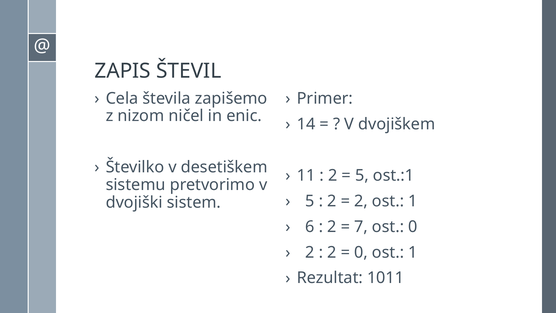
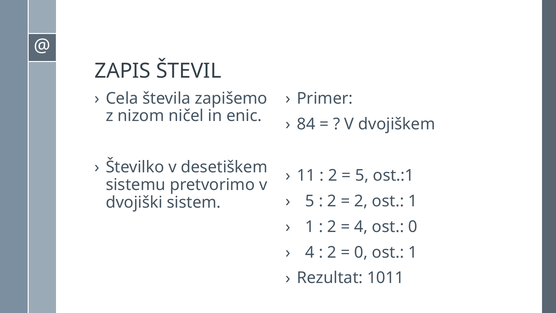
14: 14 -> 84 (306, 124)
6: 6 -> 1 (310, 227)
7: 7 -> 4 (361, 227)
2: 2 -> 4 (310, 252)
